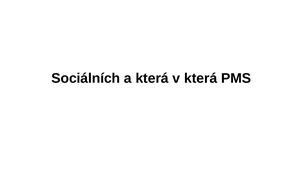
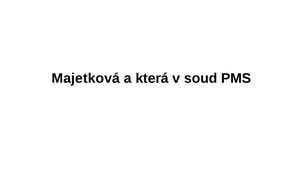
Sociálních: Sociálních -> Majetková (86, 78)
v která: která -> soud (201, 78)
